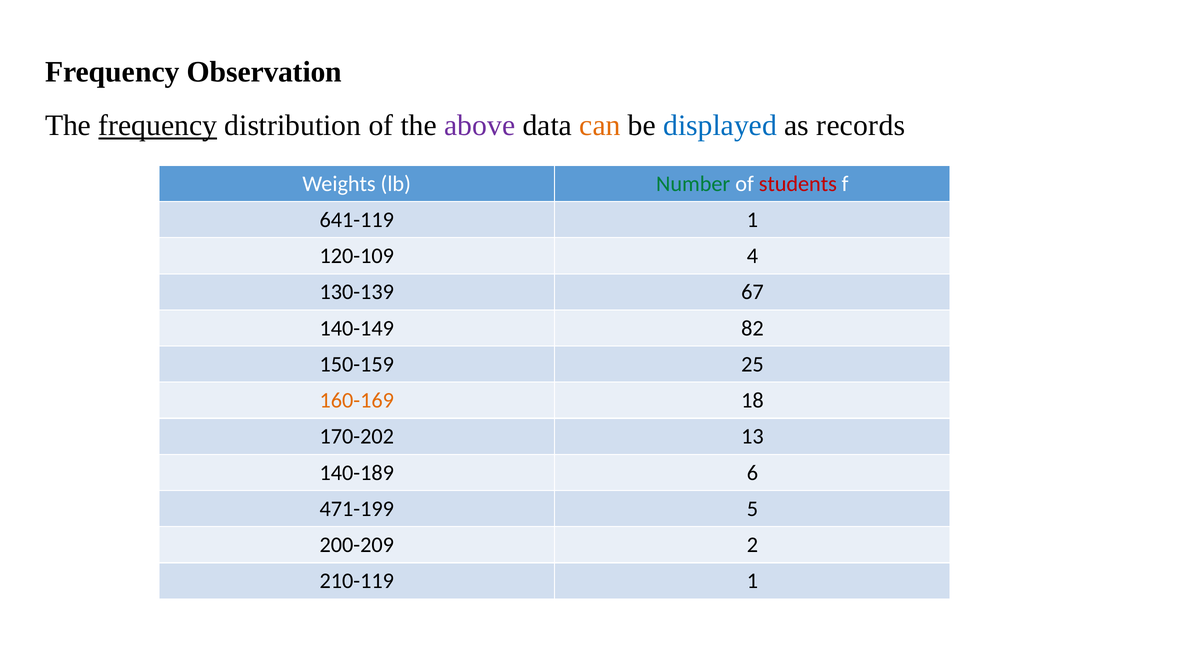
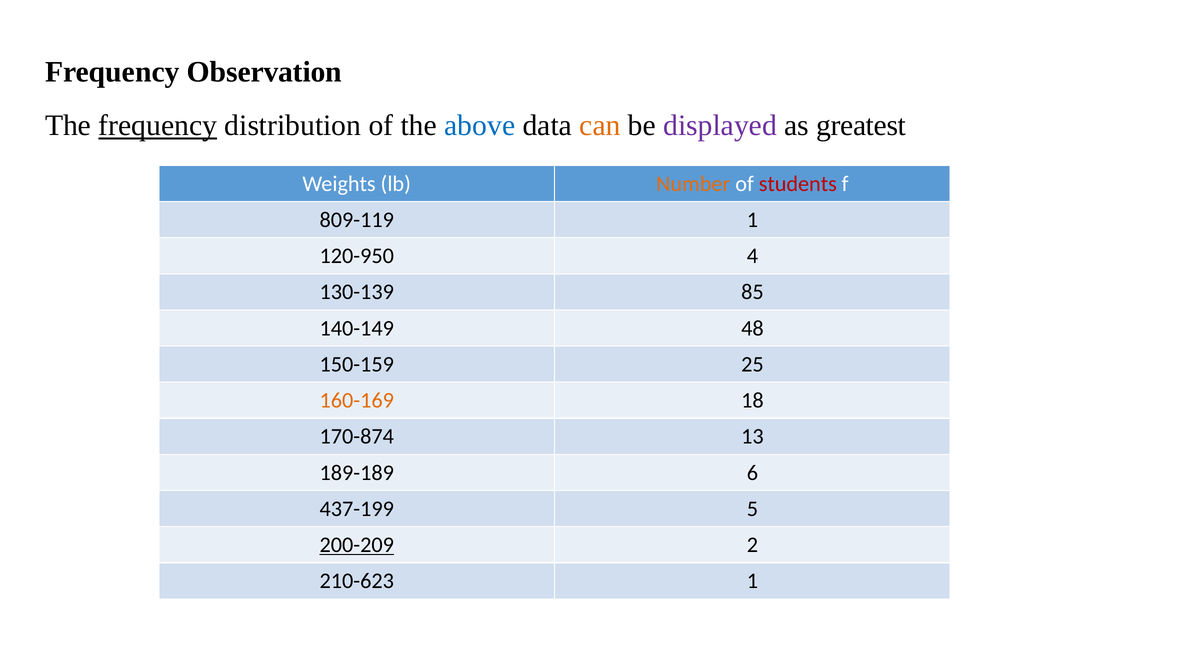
above colour: purple -> blue (480, 126)
displayed colour: blue -> purple (720, 126)
records: records -> greatest (861, 126)
Number colour: green -> orange (693, 184)
641-119: 641-119 -> 809-119 (357, 220)
120-109: 120-109 -> 120-950 (357, 256)
67: 67 -> 85 (752, 292)
82: 82 -> 48 (752, 328)
170-202: 170-202 -> 170-874 (357, 436)
140-189: 140-189 -> 189-189 (357, 472)
471-199: 471-199 -> 437-199 (357, 509)
200-209 underline: none -> present (357, 545)
210-119: 210-119 -> 210-623 (357, 581)
